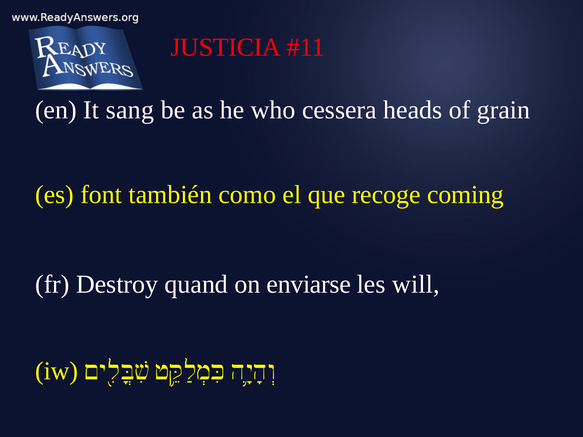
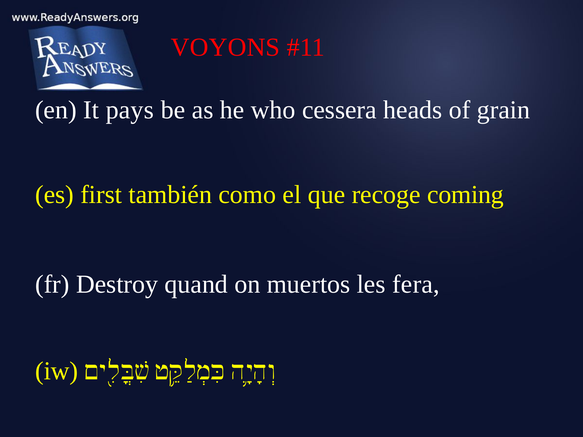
JUSTICIA: JUSTICIA -> VOYONS (225, 47)
sang: sang -> pays (130, 110)
font: font -> first (101, 195)
enviarse: enviarse -> muertos (309, 284)
will: will -> fera (416, 284)
